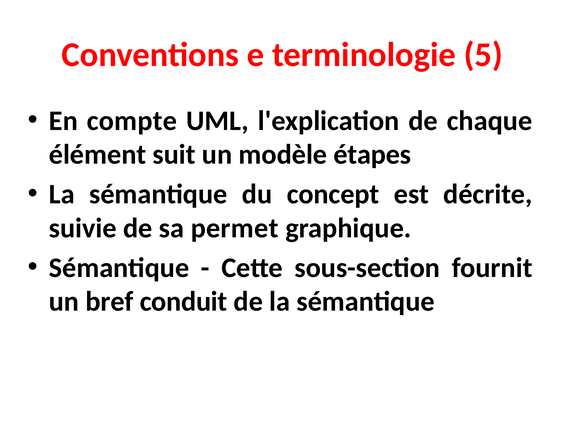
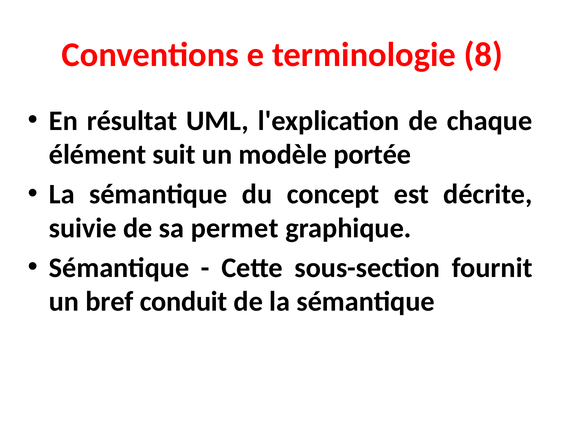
5: 5 -> 8 (483, 55)
compte: compte -> résultat (132, 121)
étapes: étapes -> portée (372, 155)
